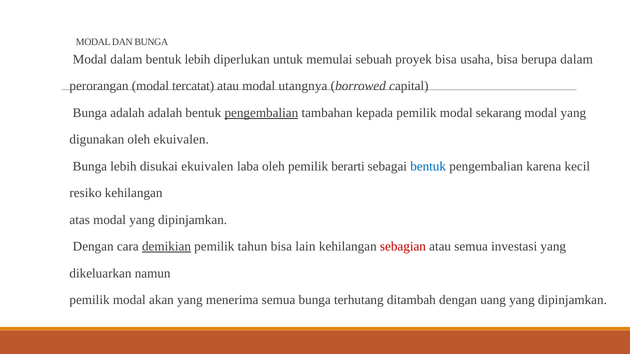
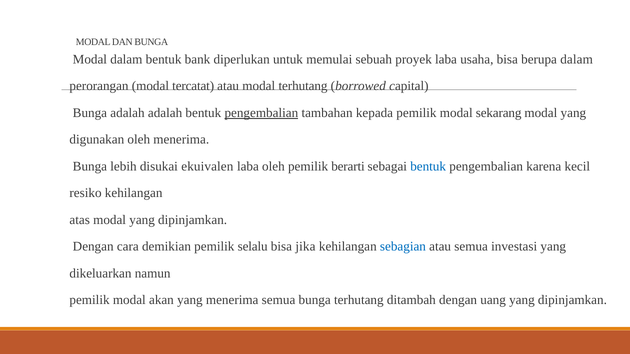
bentuk lebih: lebih -> bank (198, 59)
proyek bisa: bisa -> laba (446, 59)
modal utangnya: utangnya -> terhutang (303, 86)
oleh ekuivalen: ekuivalen -> menerima (181, 140)
demikian underline: present -> none (166, 247)
tahun: tahun -> selalu (253, 247)
lain: lain -> jika (305, 247)
sebagian colour: red -> blue (403, 247)
